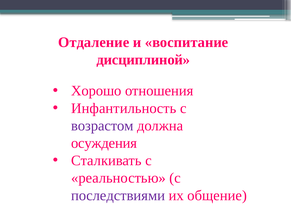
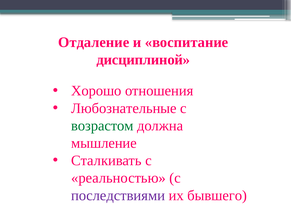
Инфантильность: Инфантильность -> Любознательные (124, 108)
возрастом colour: purple -> green (102, 126)
осуждения: осуждения -> мышление (104, 143)
общение: общение -> бывшего (217, 196)
